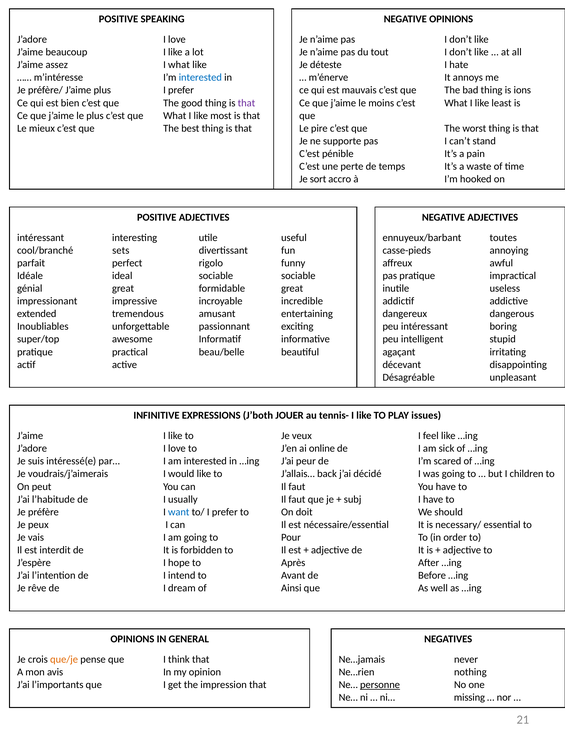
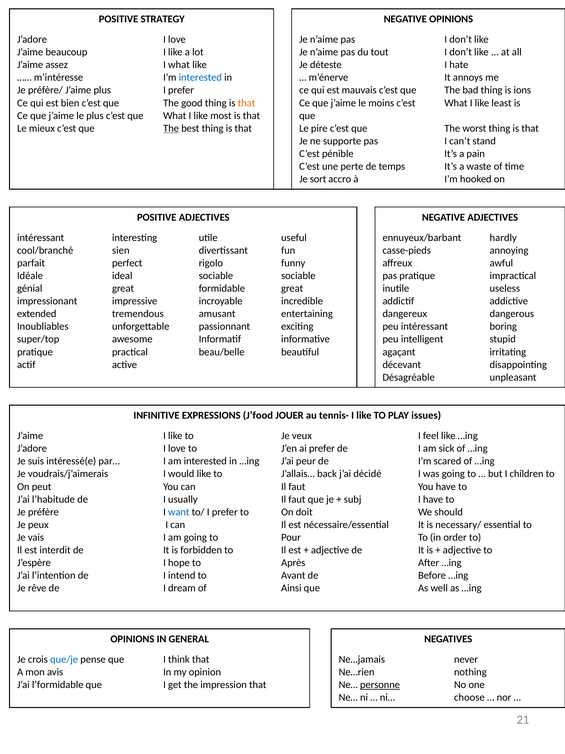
SPEAKING: SPEAKING -> STRATEGY (163, 19)
that colour: purple -> orange (246, 103)
The underline: none -> present (171, 128)
toutes: toutes -> hardly (503, 237)
sets: sets -> sien (121, 250)
J’both: J’both -> J’food (258, 415)
ai online: online -> prefer (322, 448)
que/je colour: orange -> blue (64, 659)
l’importants: l’importants -> l’formidable (58, 684)
missing: missing -> choose (469, 697)
